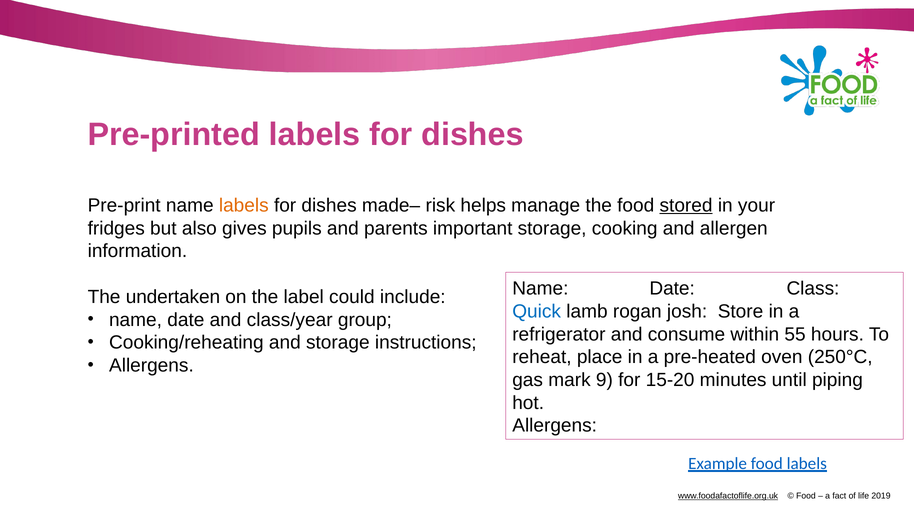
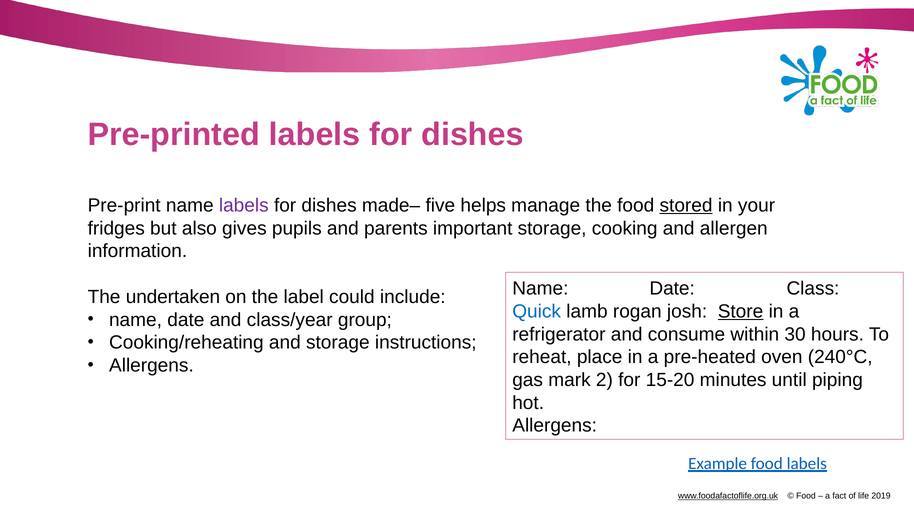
labels colour: orange -> purple (244, 206)
risk: risk -> five (440, 206)
Store underline: none -> present (741, 311)
55: 55 -> 30 (795, 334)
250°C: 250°C -> 240°C (840, 357)
9: 9 -> 2 (604, 380)
